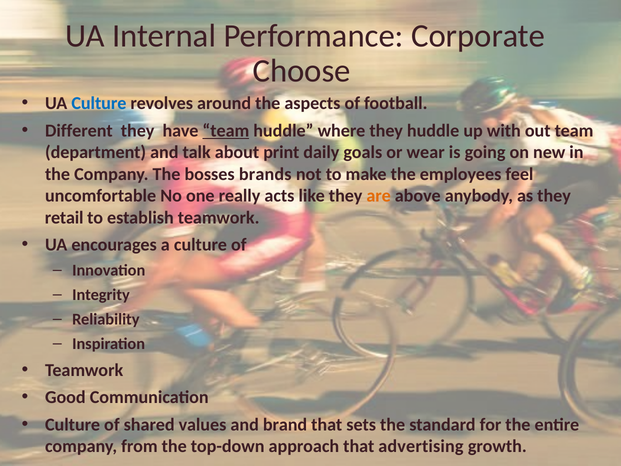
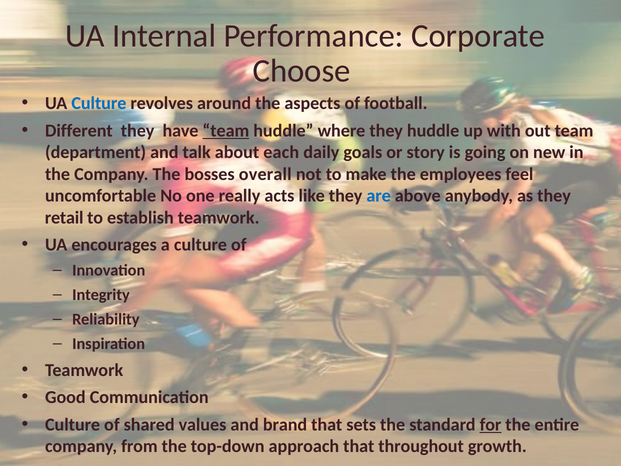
print: print -> each (281, 152)
wear: wear -> story (426, 152)
brands: brands -> overall (265, 174)
are colour: orange -> blue (379, 196)
for underline: none -> present (491, 424)
advertising: advertising -> throughout (421, 446)
